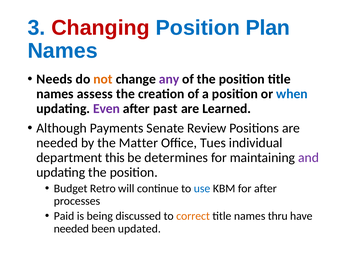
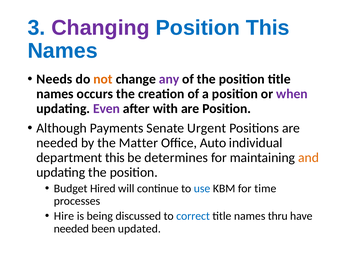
Changing colour: red -> purple (101, 28)
Position Plan: Plan -> This (268, 28)
assess: assess -> occurs (95, 94)
when colour: blue -> purple (292, 94)
past: past -> with (165, 108)
are Learned: Learned -> Position (227, 108)
Review: Review -> Urgent (207, 128)
Tues: Tues -> Auto (213, 143)
and colour: purple -> orange (309, 157)
Retro: Retro -> Hired (103, 188)
for after: after -> time (265, 188)
Paid: Paid -> Hire (64, 216)
correct colour: orange -> blue (193, 216)
